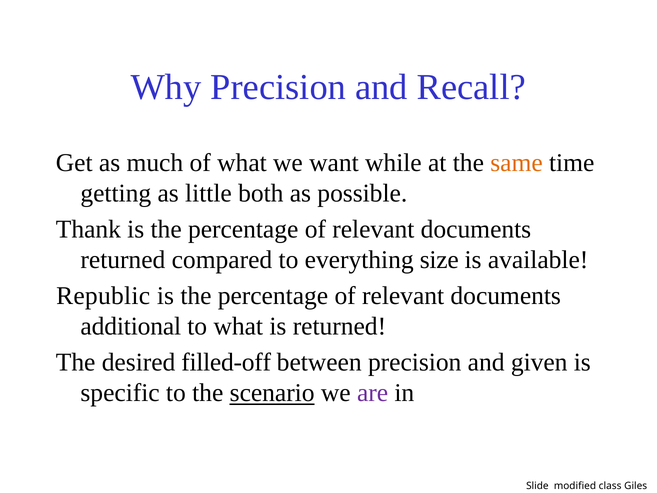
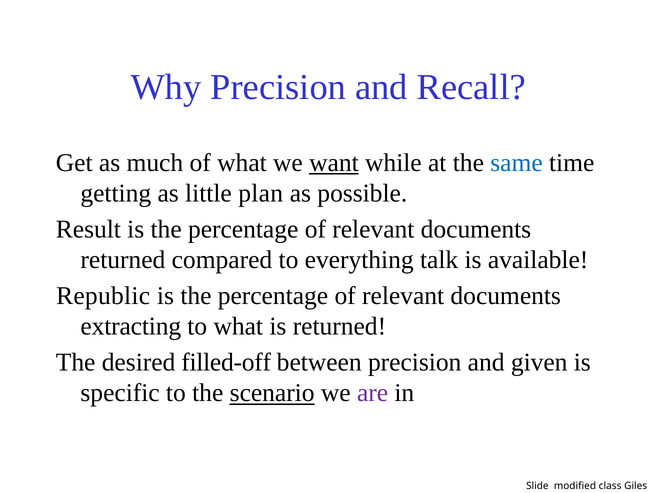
want underline: none -> present (334, 163)
same colour: orange -> blue (516, 163)
both: both -> plan (261, 193)
Thank: Thank -> Result (88, 229)
size: size -> talk (439, 260)
additional: additional -> extracting (131, 326)
